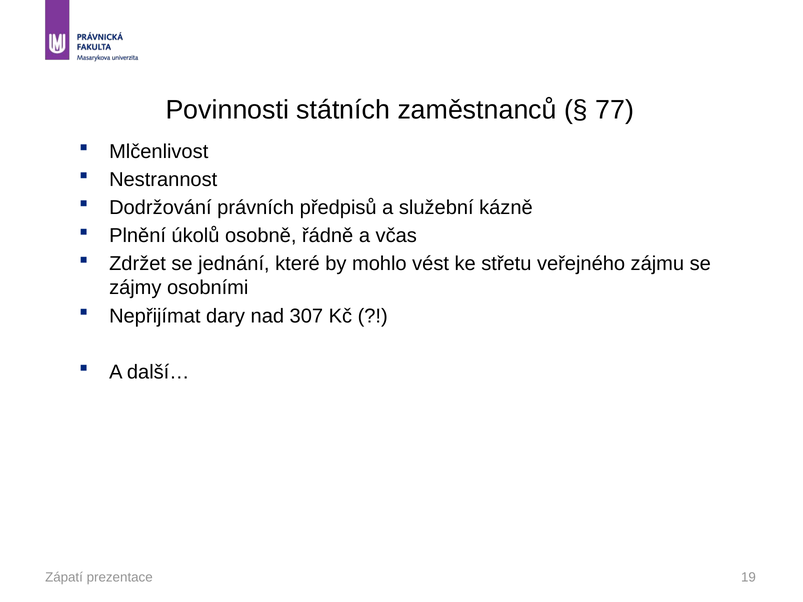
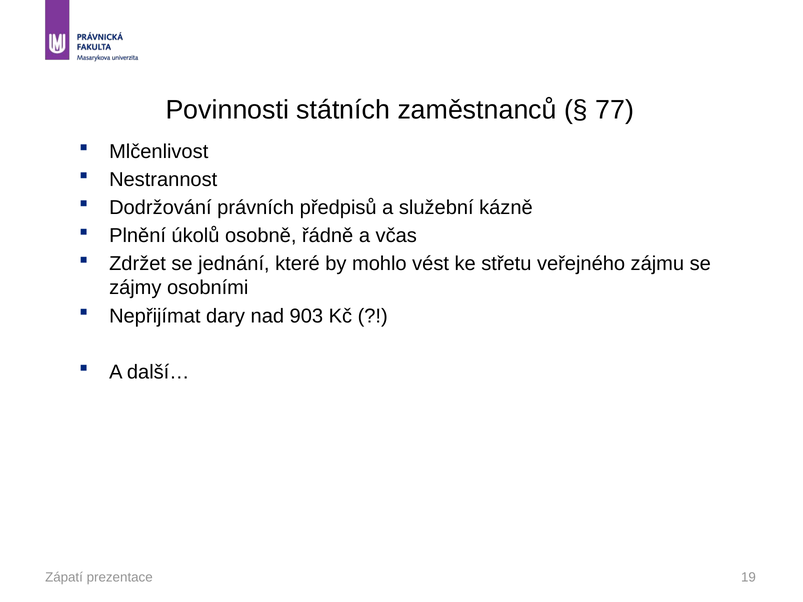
307: 307 -> 903 (306, 316)
